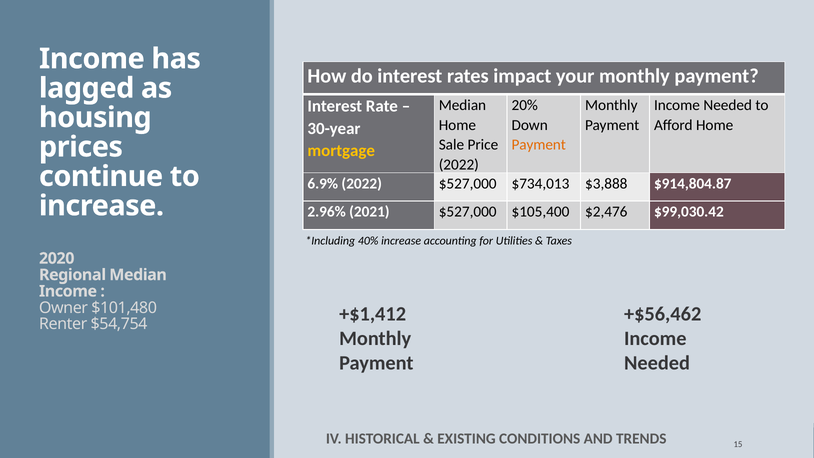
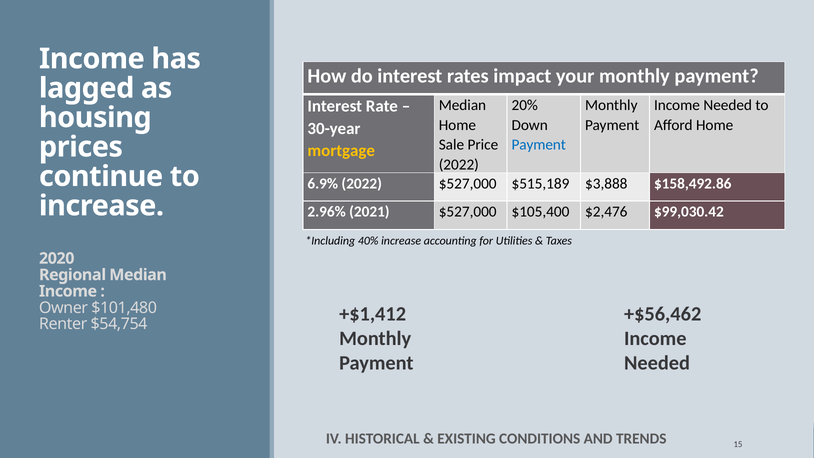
Payment colour: orange -> blue (539, 145)
$734,013: $734,013 -> $515,189 (540, 183)
$914,804.87: $914,804.87 -> $158,492.86 (693, 183)
